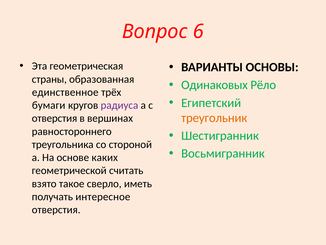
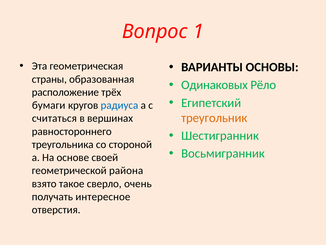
6: 6 -> 1 (198, 32)
единственное: единственное -> расположение (65, 92)
радиуса colour: purple -> blue (119, 105)
отверстия: отверстия -> считаться (54, 118)
каких: каких -> своей (105, 157)
считать: считать -> района (126, 170)
иметь: иметь -> очень (138, 183)
